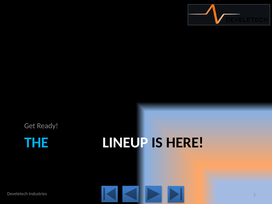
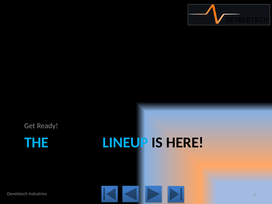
LINEUP colour: white -> light blue (125, 143)
